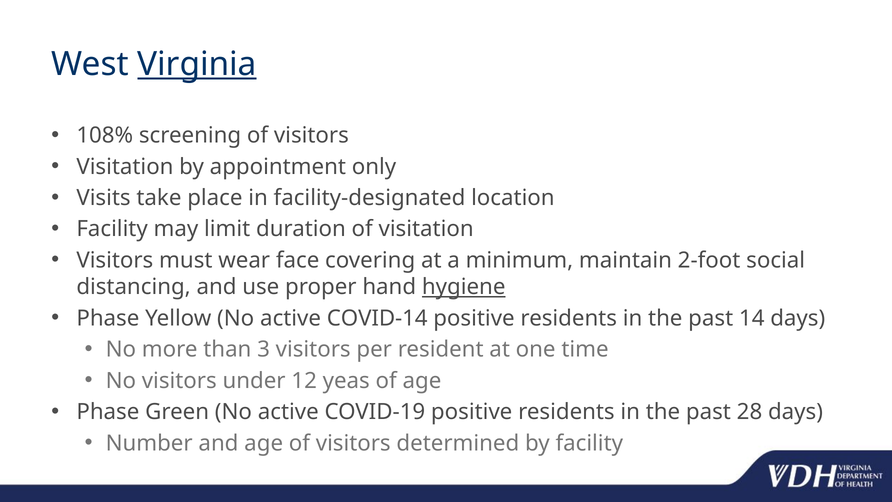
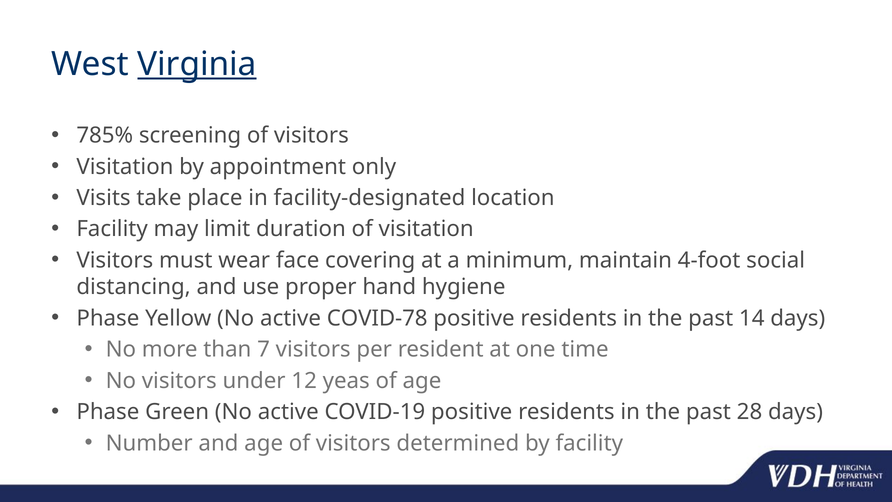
108%: 108% -> 785% (105, 135)
2-foot: 2-foot -> 4-foot (709, 260)
hygiene underline: present -> none (464, 287)
COVID-14: COVID-14 -> COVID-78 (377, 318)
3: 3 -> 7 (264, 349)
